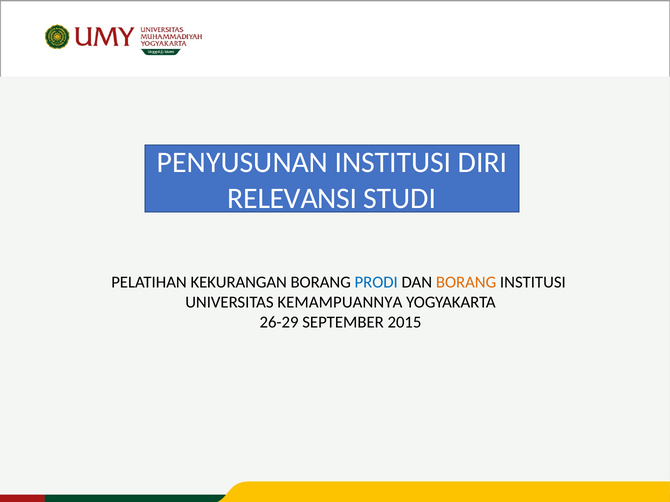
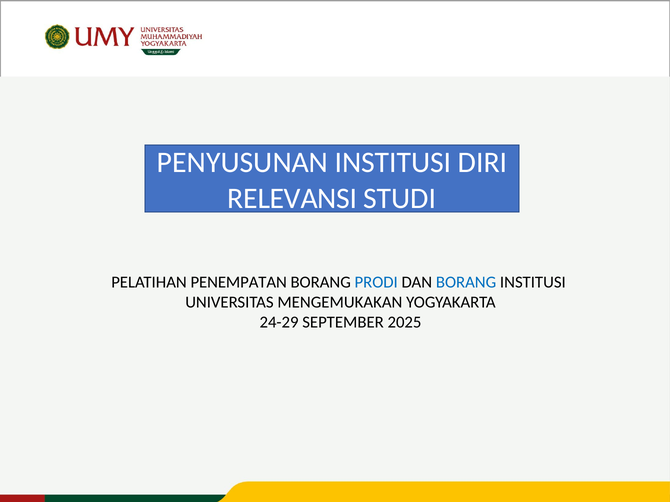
KEKURANGAN: KEKURANGAN -> PENEMPATAN (239, 282)
BORANG colour: orange -> blue (466, 282)
KEMAMPUANNYA: KEMAMPUANNYA -> MENGEMUKAKAN (340, 303)
26-29: 26-29 -> 24-29 (279, 323)
2015: 2015 -> 2025 (404, 323)
